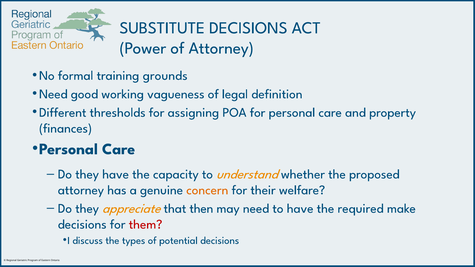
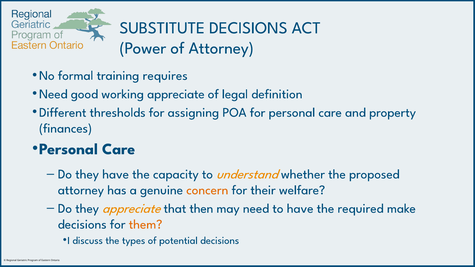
grounds: grounds -> requires (165, 76)
working vagueness: vagueness -> appreciate (176, 94)
them colour: red -> orange (146, 224)
